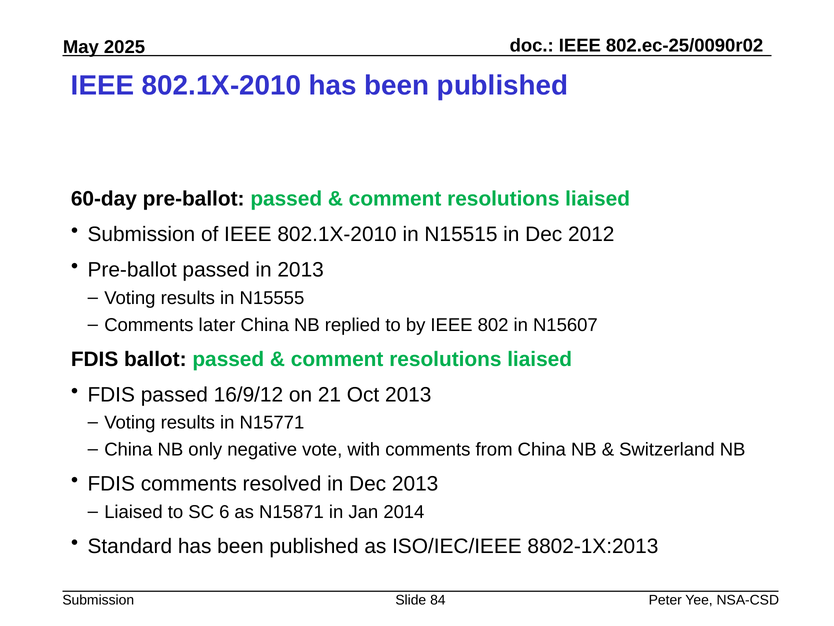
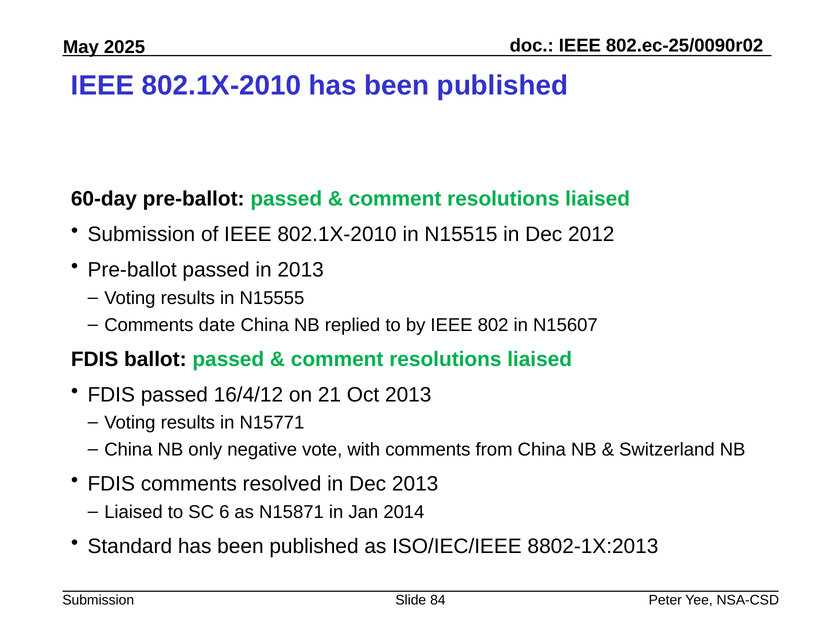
later: later -> date (217, 325)
16/9/12: 16/9/12 -> 16/4/12 (248, 394)
